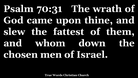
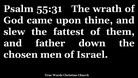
70:31: 70:31 -> 55:31 (49, 9)
whom: whom -> father (50, 43)
